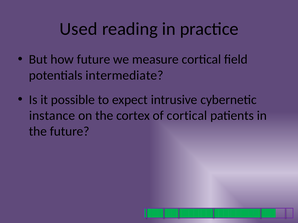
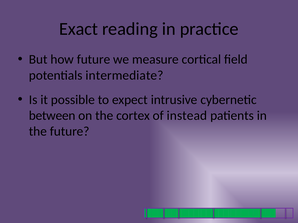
Used: Used -> Exact (79, 29)
instance: instance -> between (52, 116)
of cortical: cortical -> instead (187, 116)
